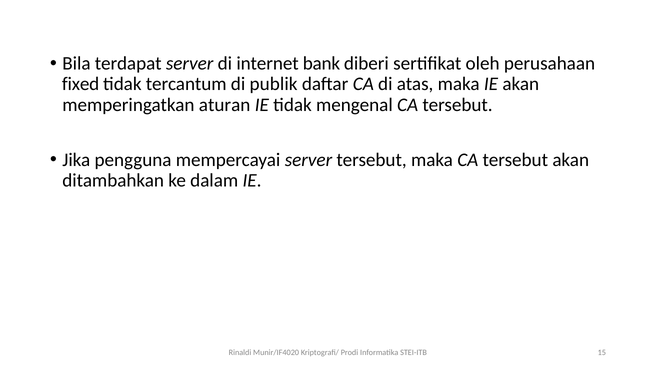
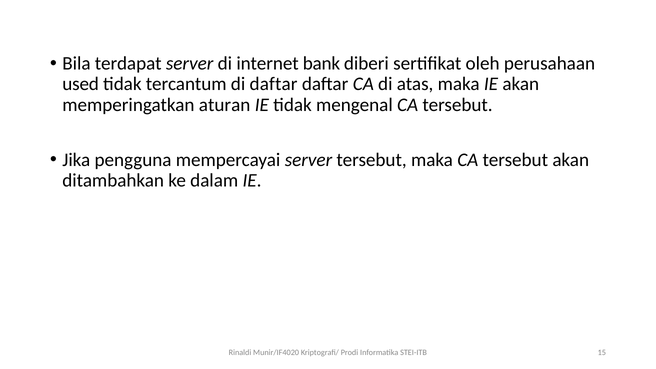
fixed: fixed -> used (81, 84)
di publik: publik -> daftar (274, 84)
